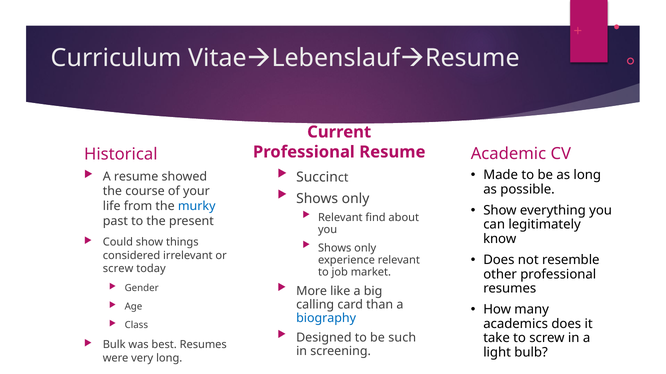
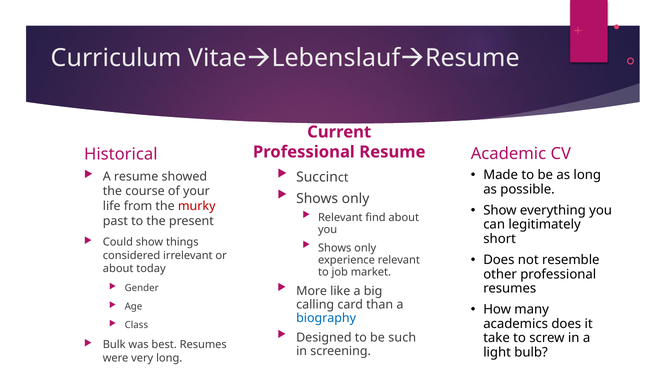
murky colour: blue -> red (197, 207)
know: know -> short (500, 239)
screw: screw -> about (118, 269)
